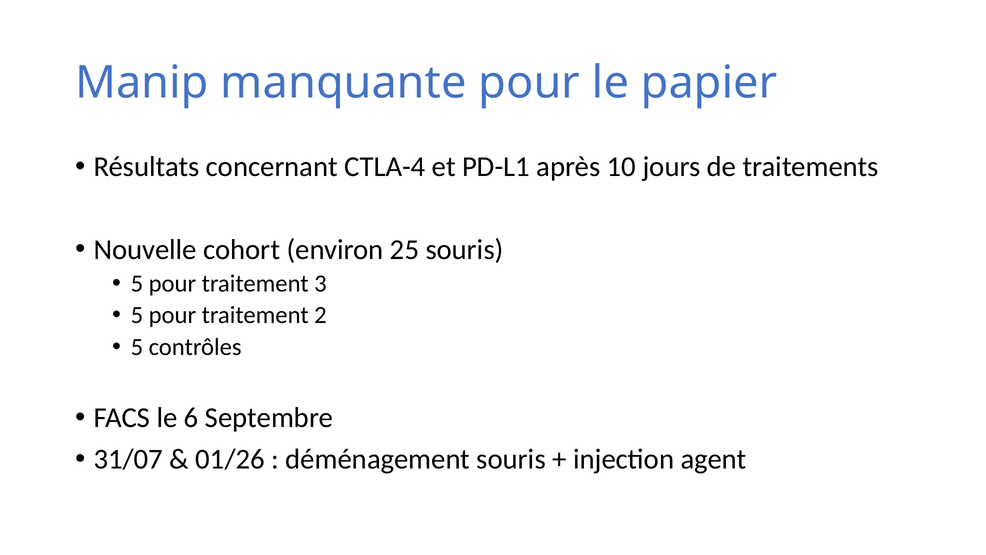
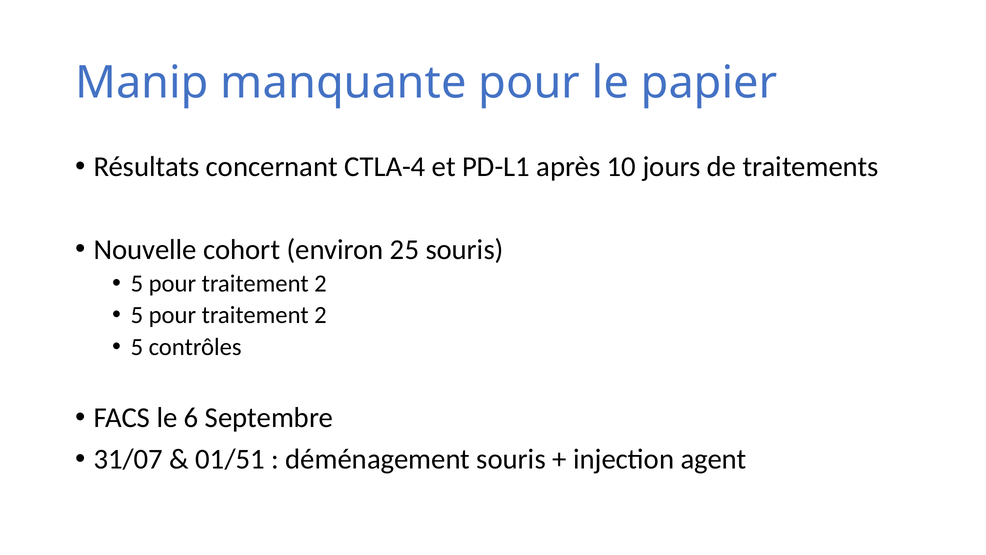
3: 3 -> 2 (320, 283)
01/26: 01/26 -> 01/51 (230, 459)
